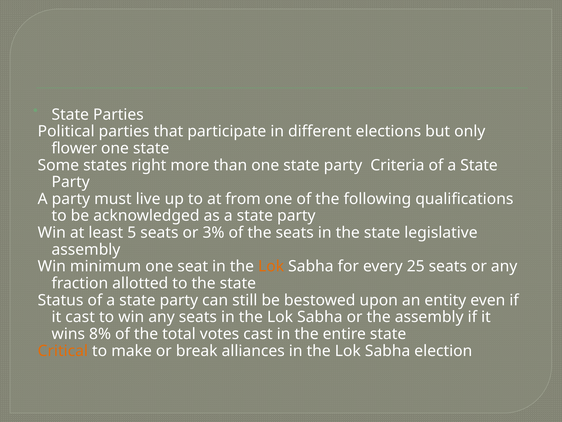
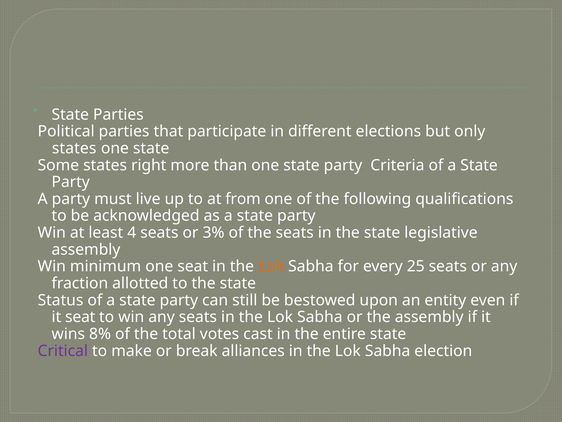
flower: flower -> states (74, 148)
5: 5 -> 4 (132, 232)
it cast: cast -> seat (80, 317)
Critical colour: orange -> purple (63, 350)
